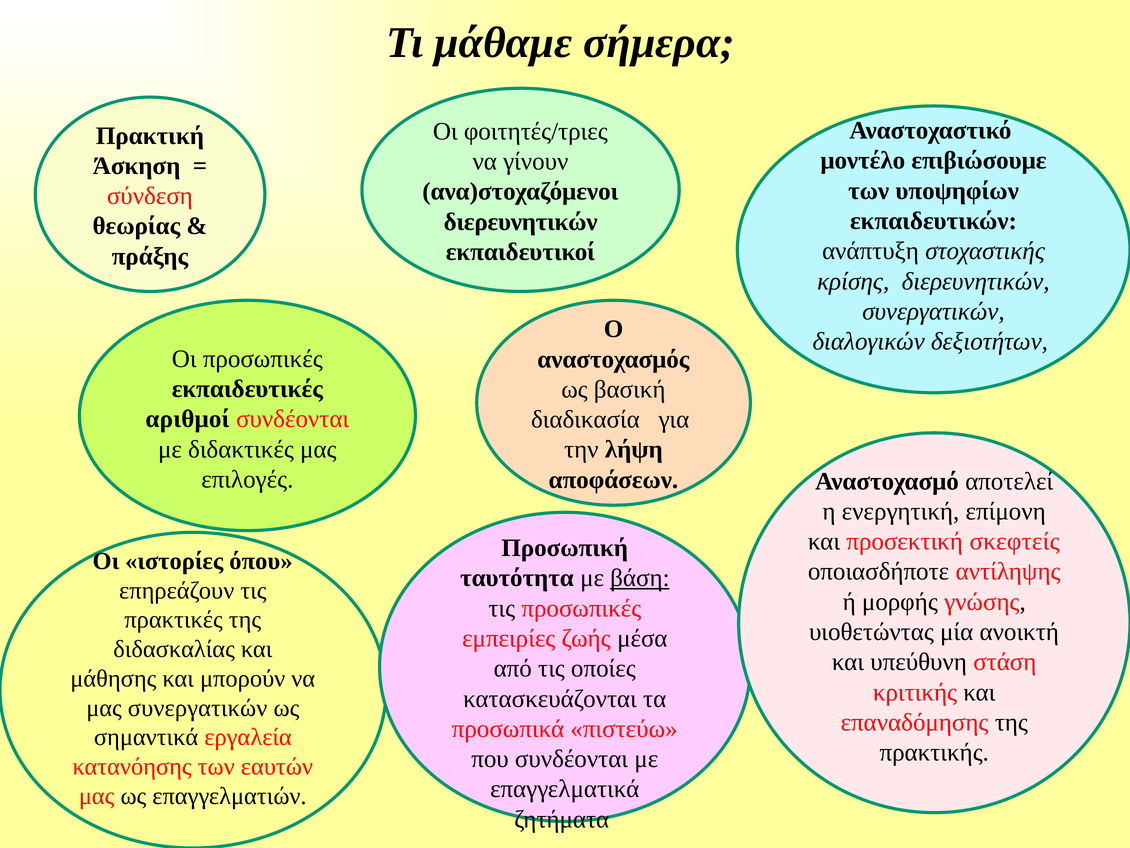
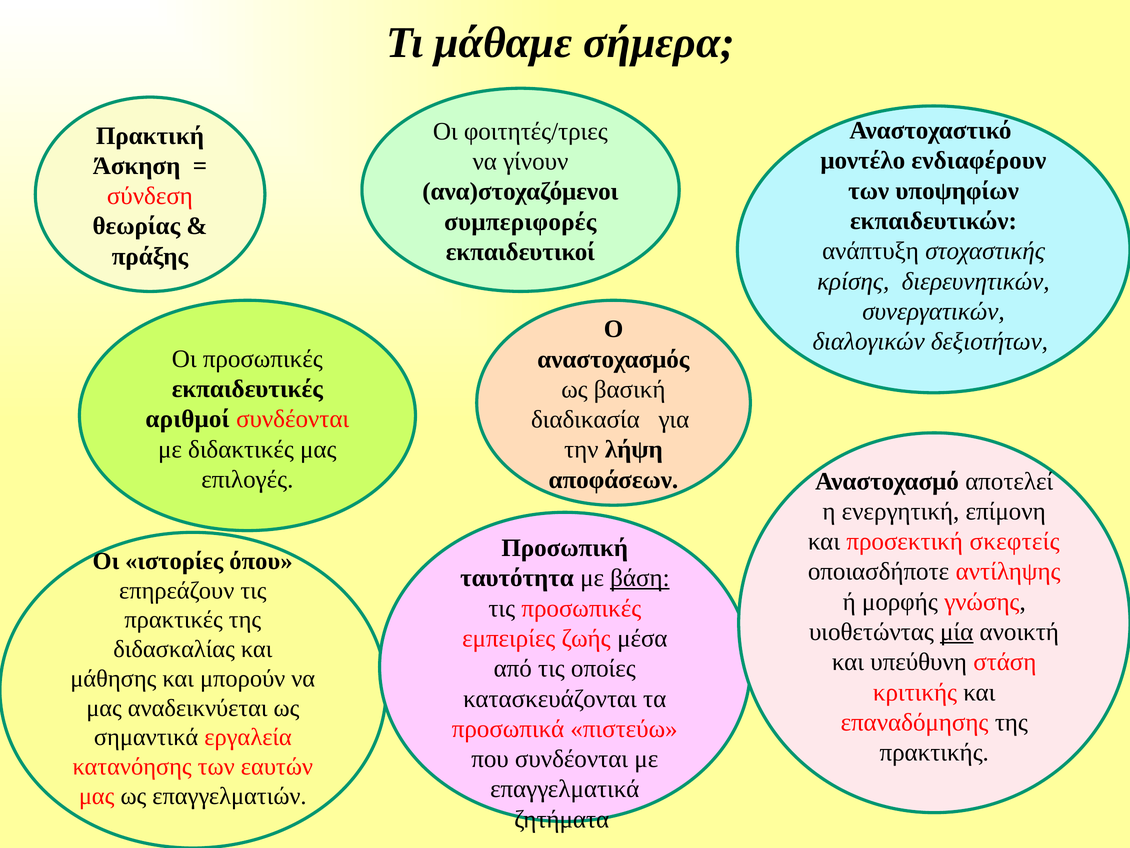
επιβιώσουμε: επιβιώσουμε -> ενδιαφέρουν (979, 161)
διερευνητικών: διερευνητικών -> συμπεριφορές (520, 222)
μία underline: none -> present (957, 632)
μας συνεργατικών: συνεργατικών -> αναδεικνύεται (198, 708)
